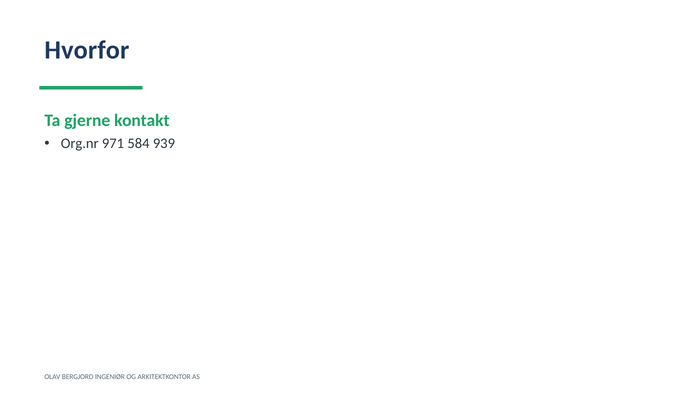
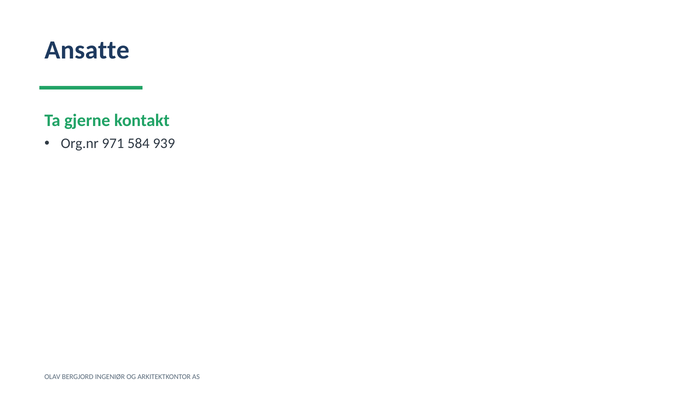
Hvorfor: Hvorfor -> Ansatte (87, 50)
